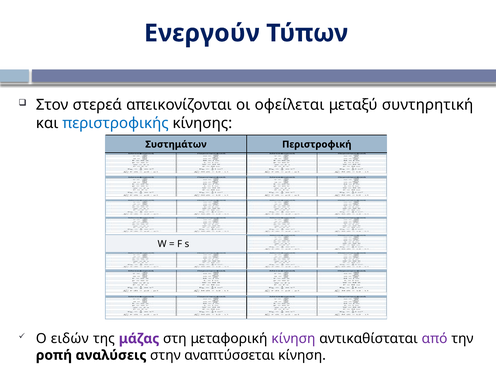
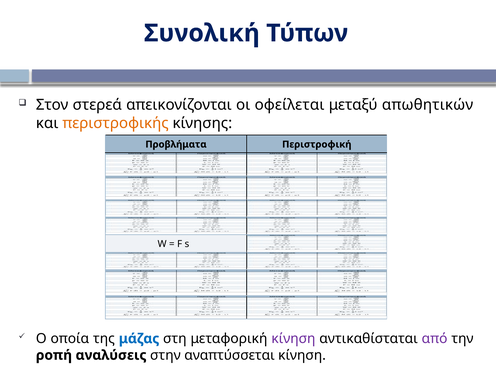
Ενεργούν: Ενεργούν -> Συνολική (202, 33)
συντηρητική: συντηρητική -> απωθητικών (428, 105)
περιστροφικής colour: blue -> orange (115, 123)
Συστημάτων: Συστημάτων -> Προβλήματα (176, 144)
ειδών: ειδών -> οποία (70, 339)
μάζας colour: purple -> blue (139, 339)
